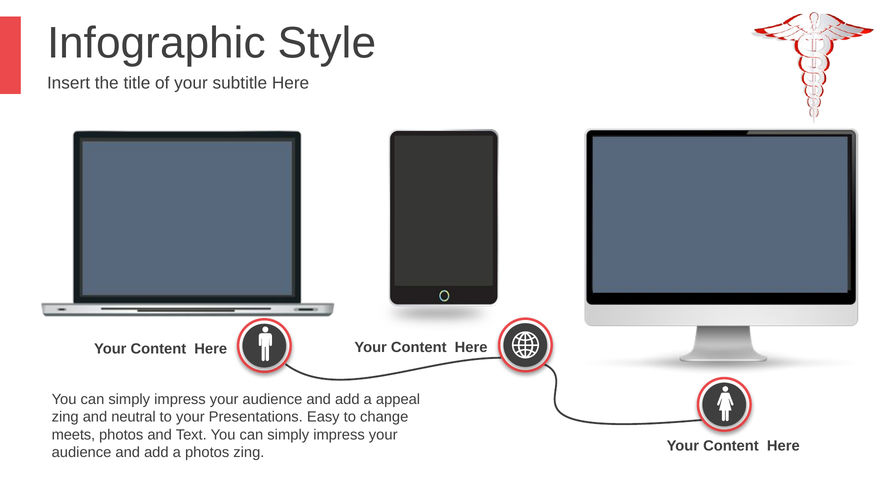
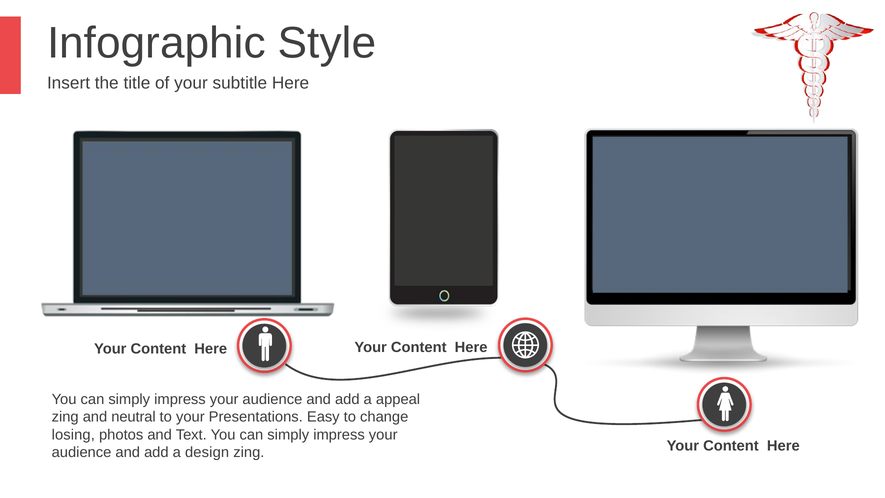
meets: meets -> losing (73, 435)
a photos: photos -> design (207, 452)
